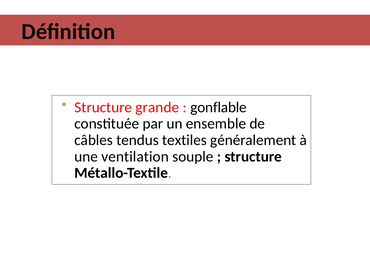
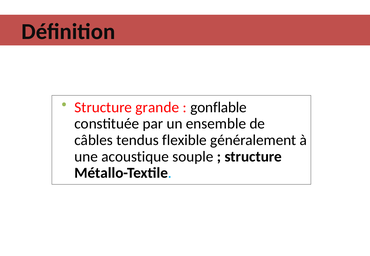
textiles: textiles -> flexible (184, 140)
ventilation: ventilation -> acoustique (135, 157)
